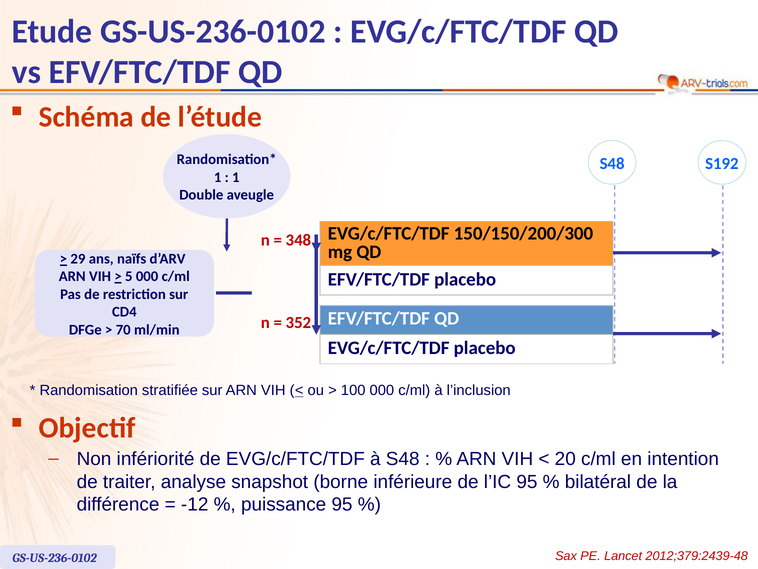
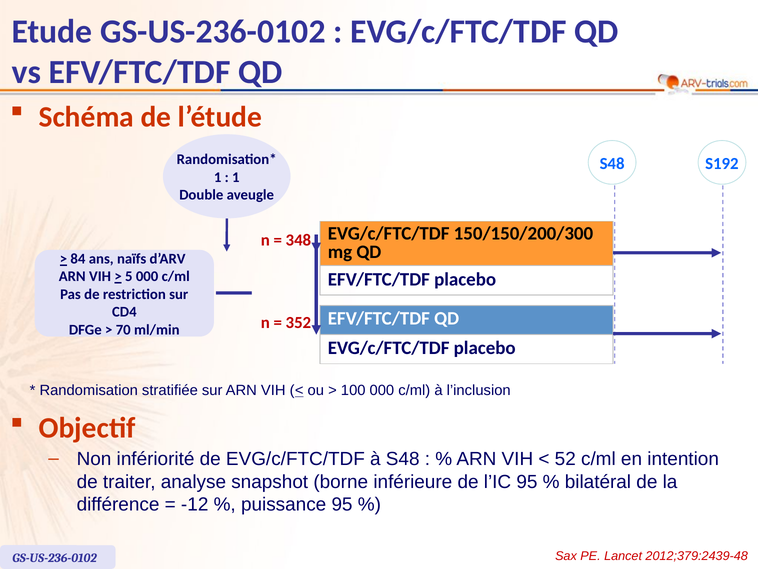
29: 29 -> 84 (78, 259)
20: 20 -> 52 (565, 459)
